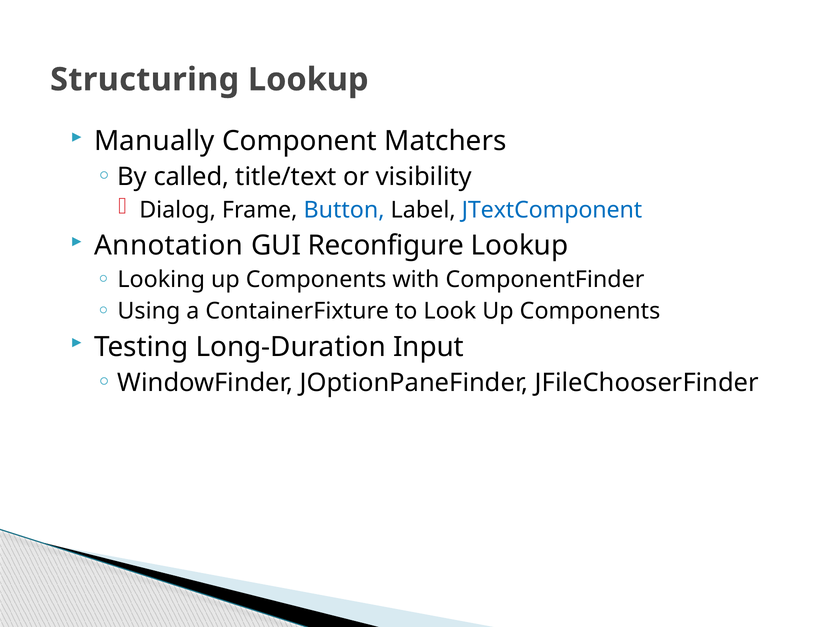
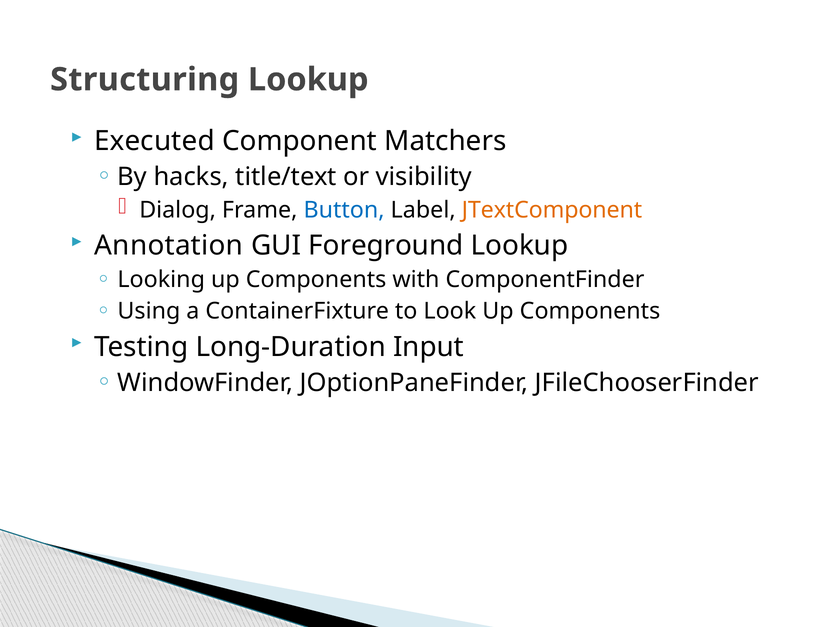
Manually: Manually -> Executed (154, 141)
called: called -> hacks (191, 177)
JTextComponent colour: blue -> orange (552, 210)
Reconfigure: Reconfigure -> Foreground (386, 246)
